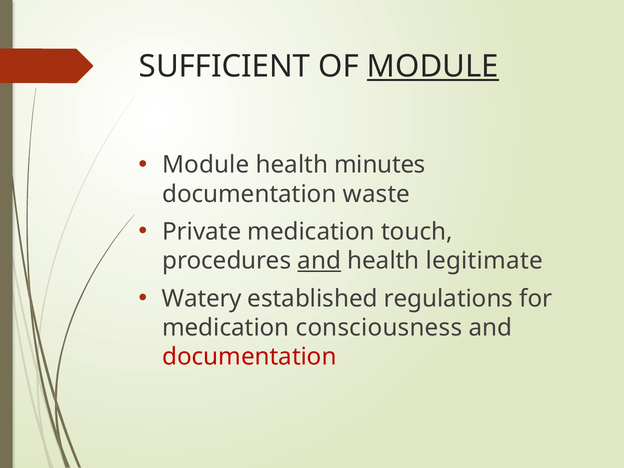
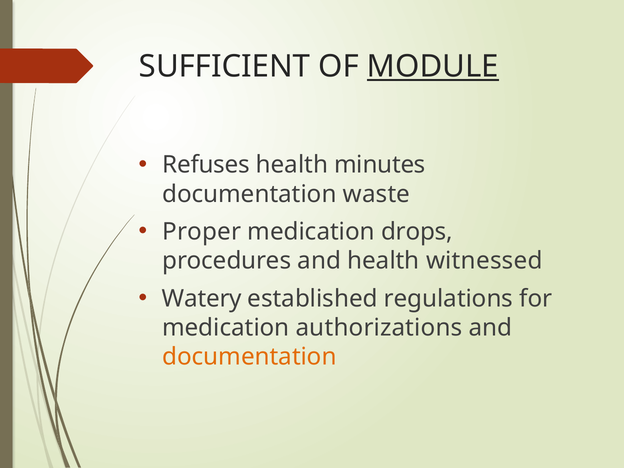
Module: Module -> Refuses (206, 165)
Private: Private -> Proper (202, 232)
touch: touch -> drops (417, 232)
and underline: present -> none (319, 261)
legitimate: legitimate -> witnessed (484, 261)
consciousness: consciousness -> authorizations (379, 328)
documentation colour: red -> orange (249, 357)
